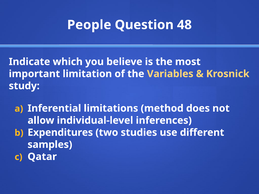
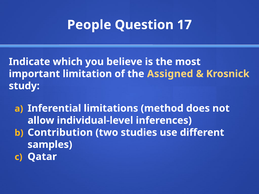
48: 48 -> 17 (184, 25)
Variables: Variables -> Assigned (170, 74)
Expenditures: Expenditures -> Contribution (60, 133)
